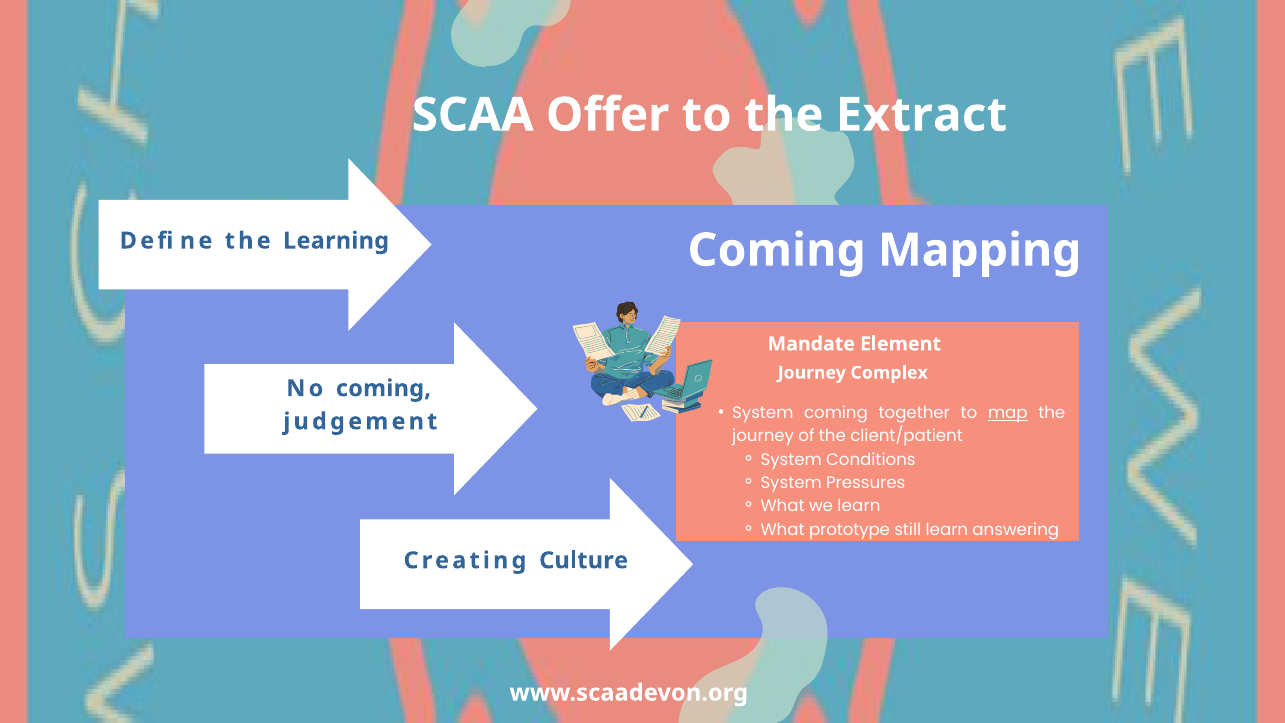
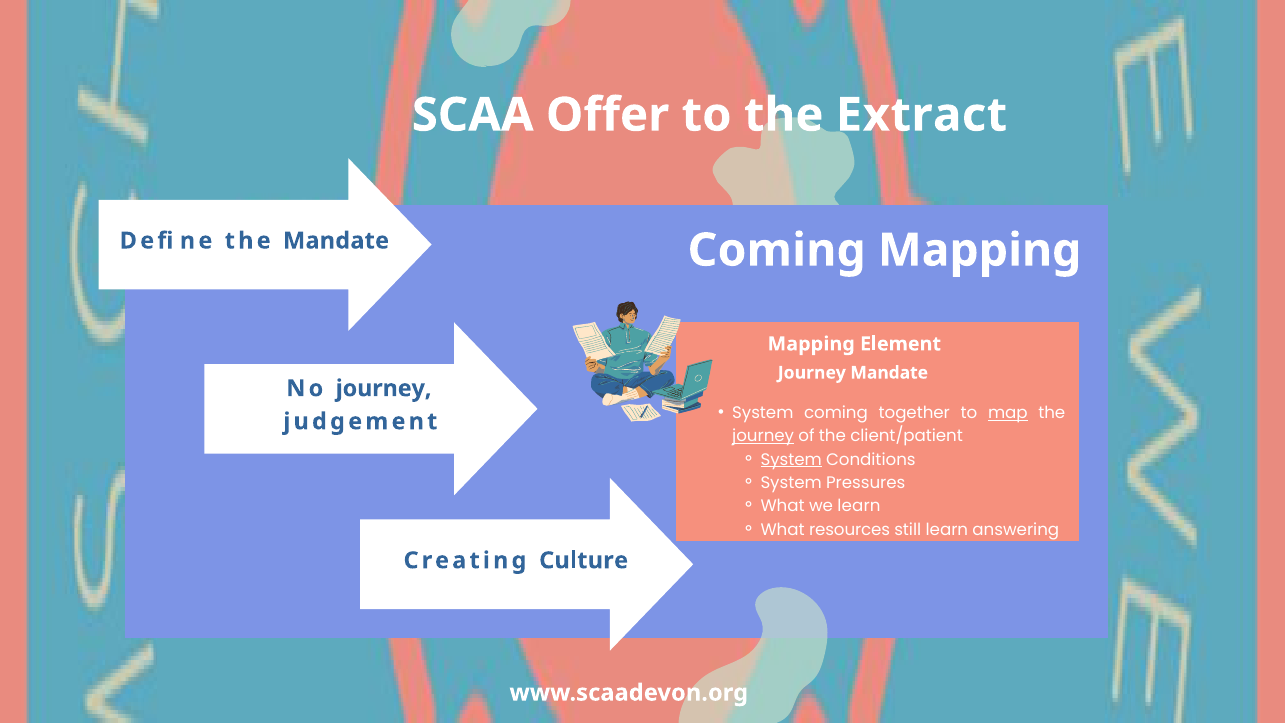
the Learning: Learning -> Mandate (336, 241)
Mandate: Mandate -> Mapping (811, 344)
Journey Complex: Complex -> Mandate (889, 373)
No coming: coming -> journey (384, 388)
journey underline: none -> present (763, 436)
System underline: none -> present (791, 459)
prototype: prototype -> resources (850, 529)
